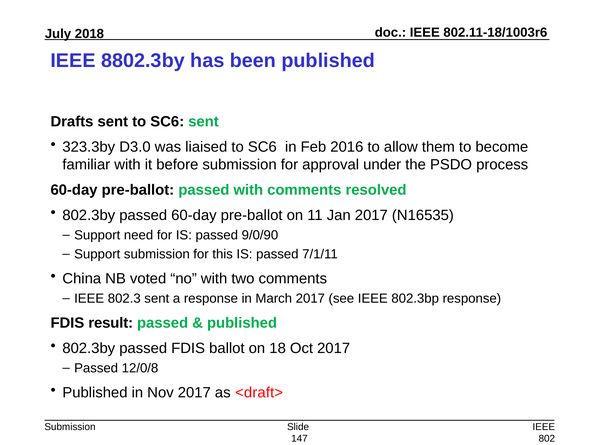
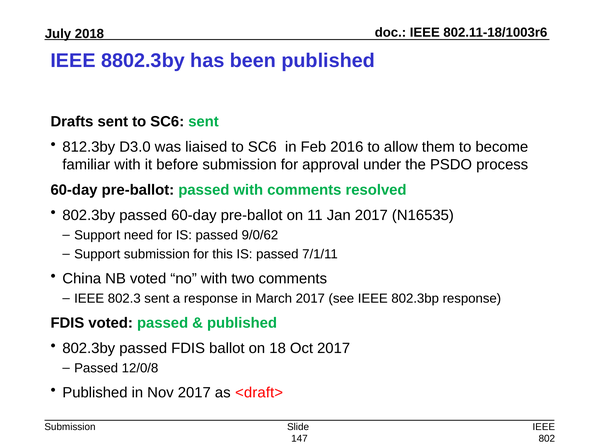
323.3by: 323.3by -> 812.3by (89, 147)
9/0/90: 9/0/90 -> 9/0/62 (260, 235)
FDIS result: result -> voted (111, 323)
